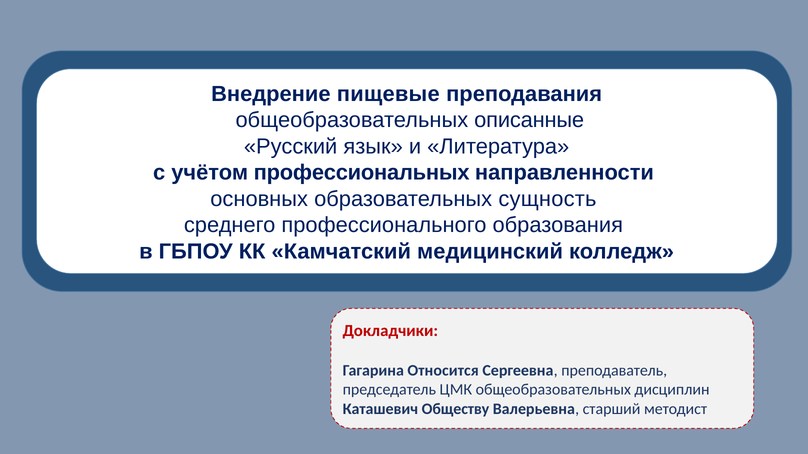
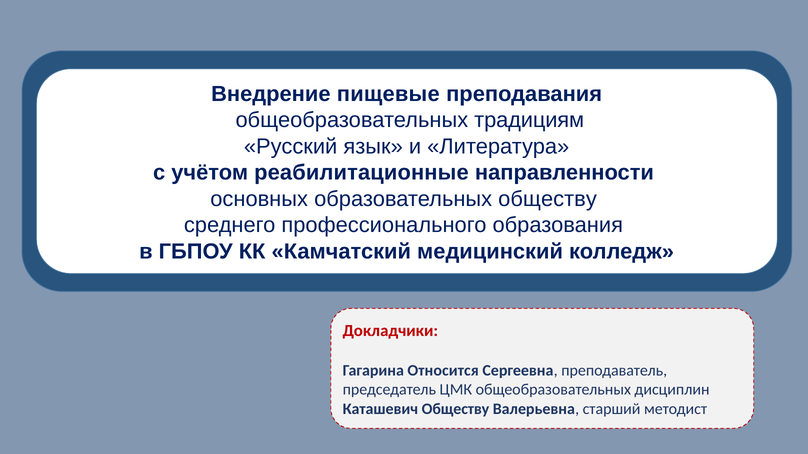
описанные: описанные -> традициям (529, 120)
профессиональных: профессиональных -> реабилитационные (361, 173)
образовательных сущность: сущность -> обществу (548, 199)
